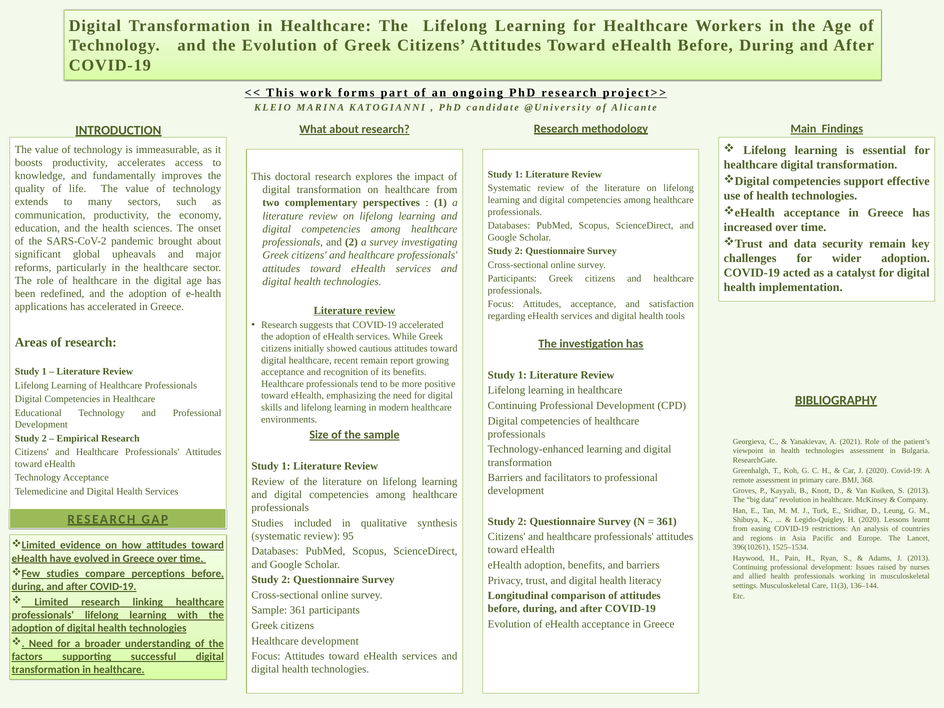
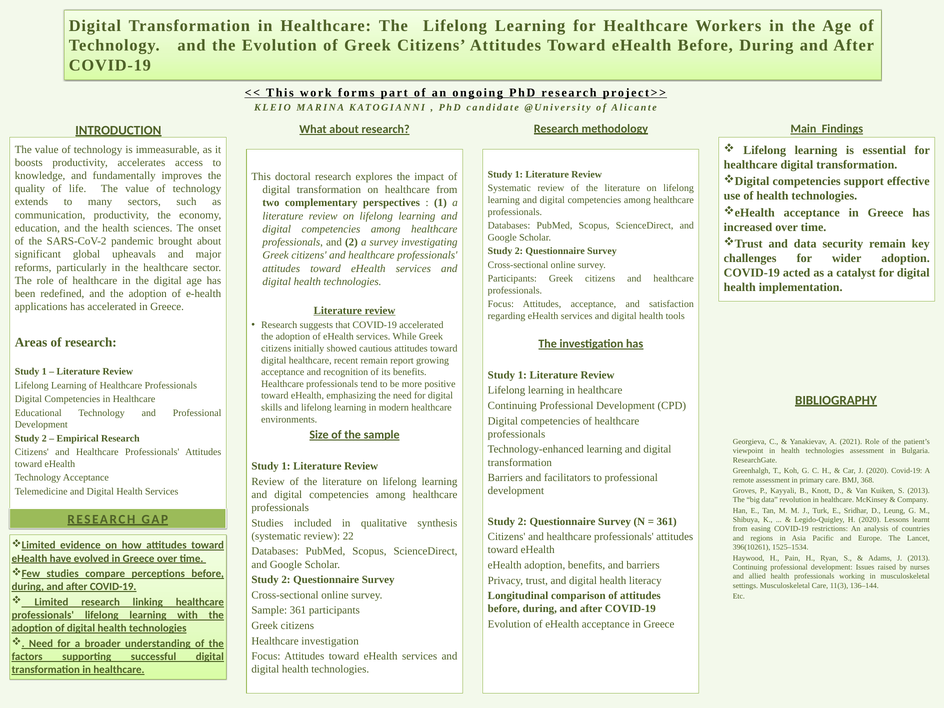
95: 95 -> 22 (348, 536)
Healthcare development: development -> investigation (330, 641)
